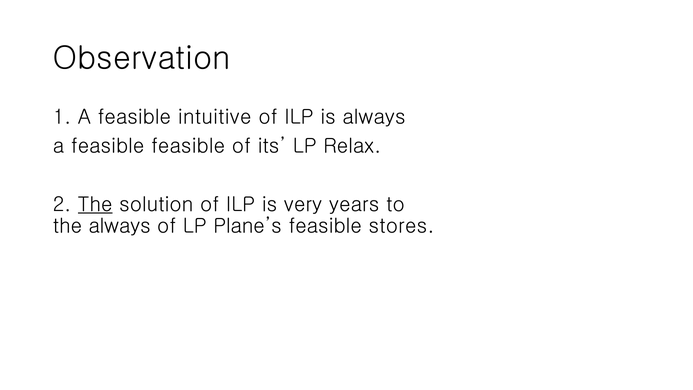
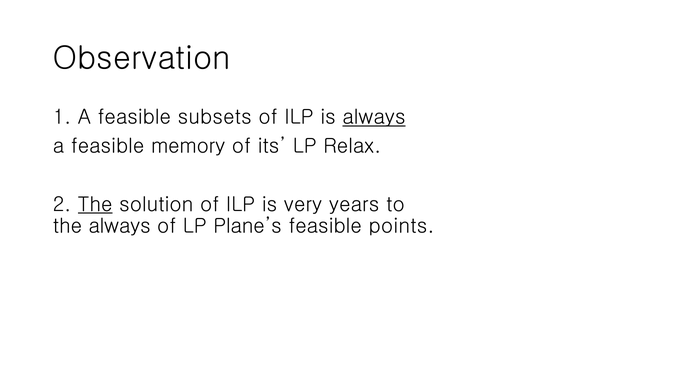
intuitive: intuitive -> subsets (215, 117)
always underline: none -> present (374, 117)
feasible feasible: feasible -> memory (188, 146)
stores: stores -> points (401, 226)
